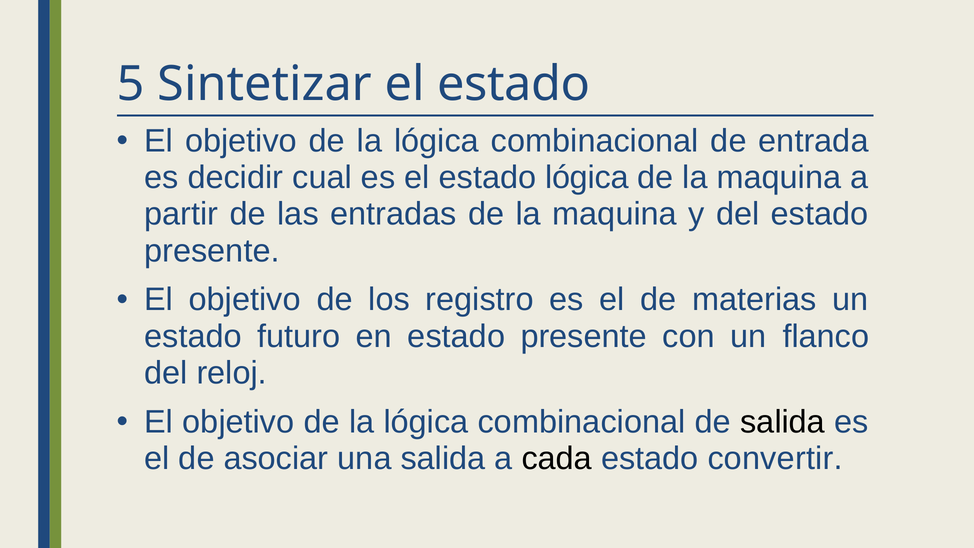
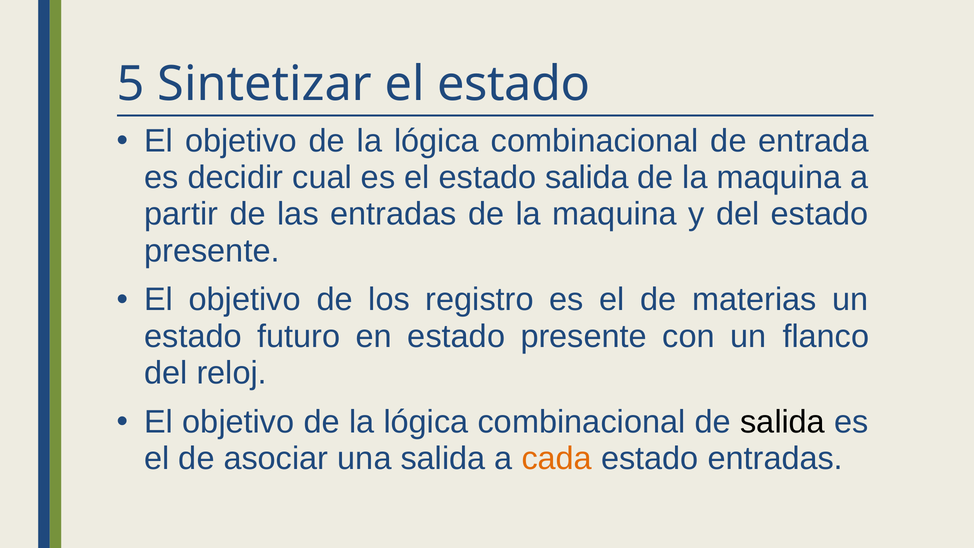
estado lógica: lógica -> salida (587, 177)
cada colour: black -> orange (557, 458)
estado convertir: convertir -> entradas (775, 458)
